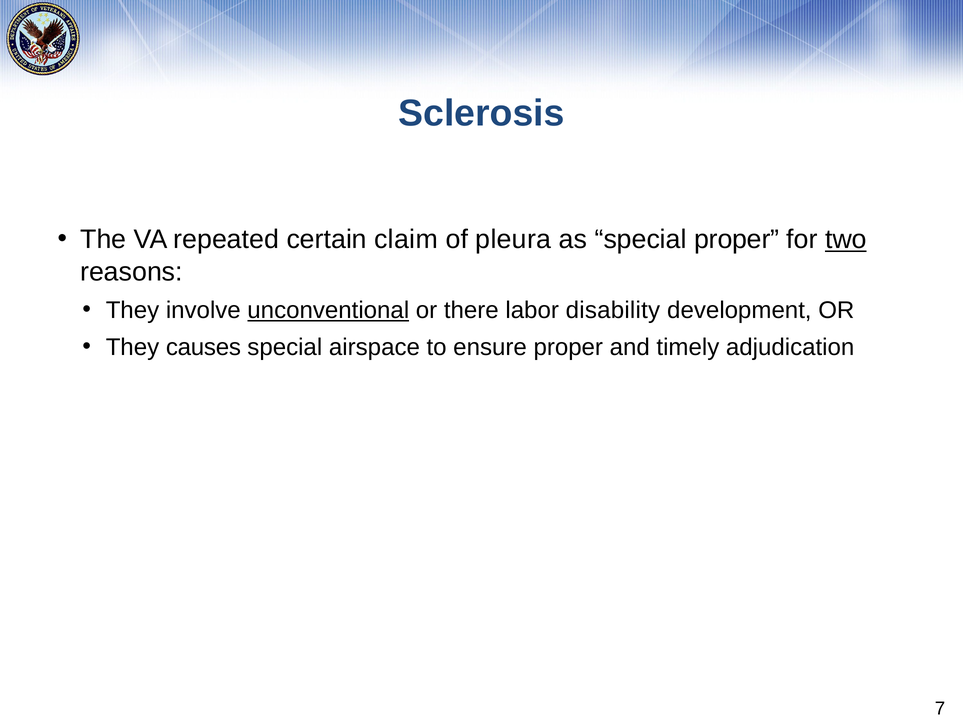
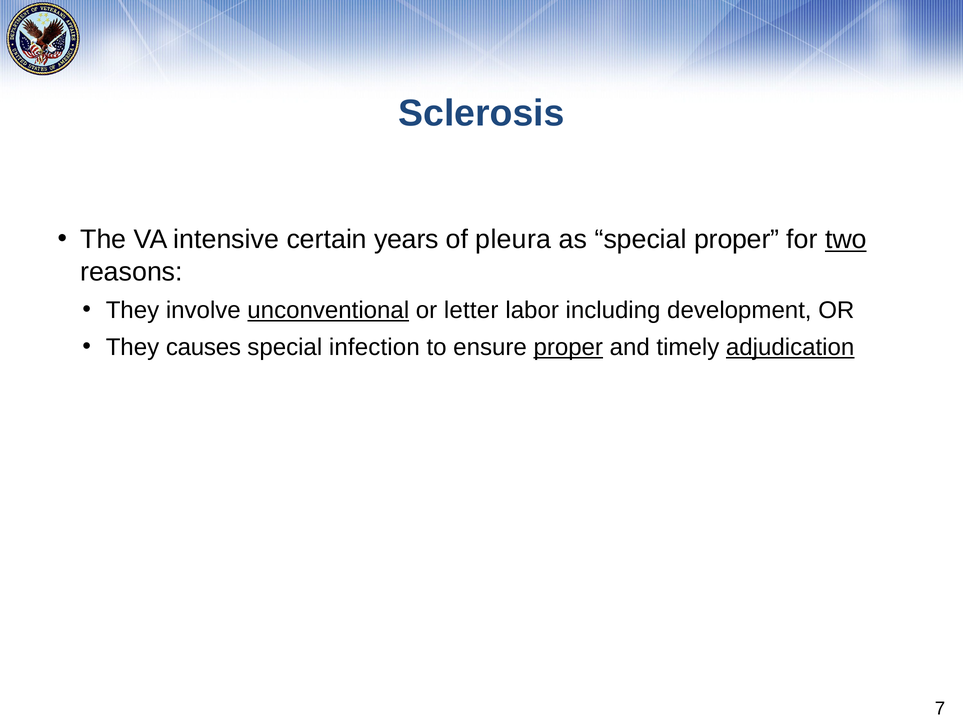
repeated: repeated -> intensive (226, 239)
claim: claim -> years (406, 239)
there: there -> letter (471, 310)
disability: disability -> including (613, 310)
airspace: airspace -> infection (374, 347)
proper underline: none -> present (568, 347)
adjudication underline: none -> present (790, 347)
